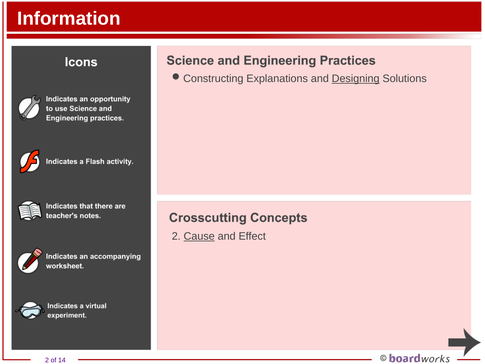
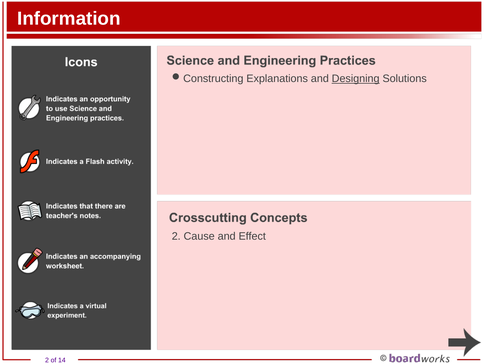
Cause underline: present -> none (199, 236)
